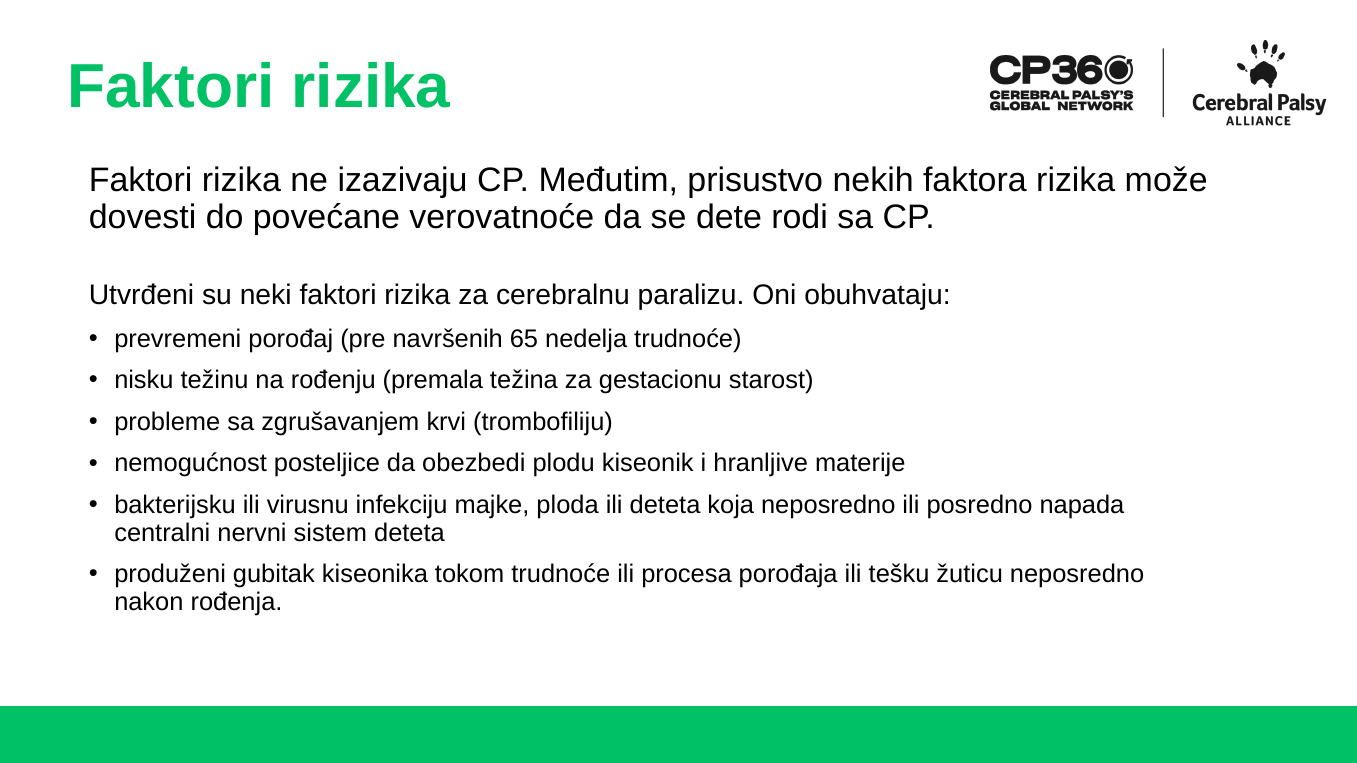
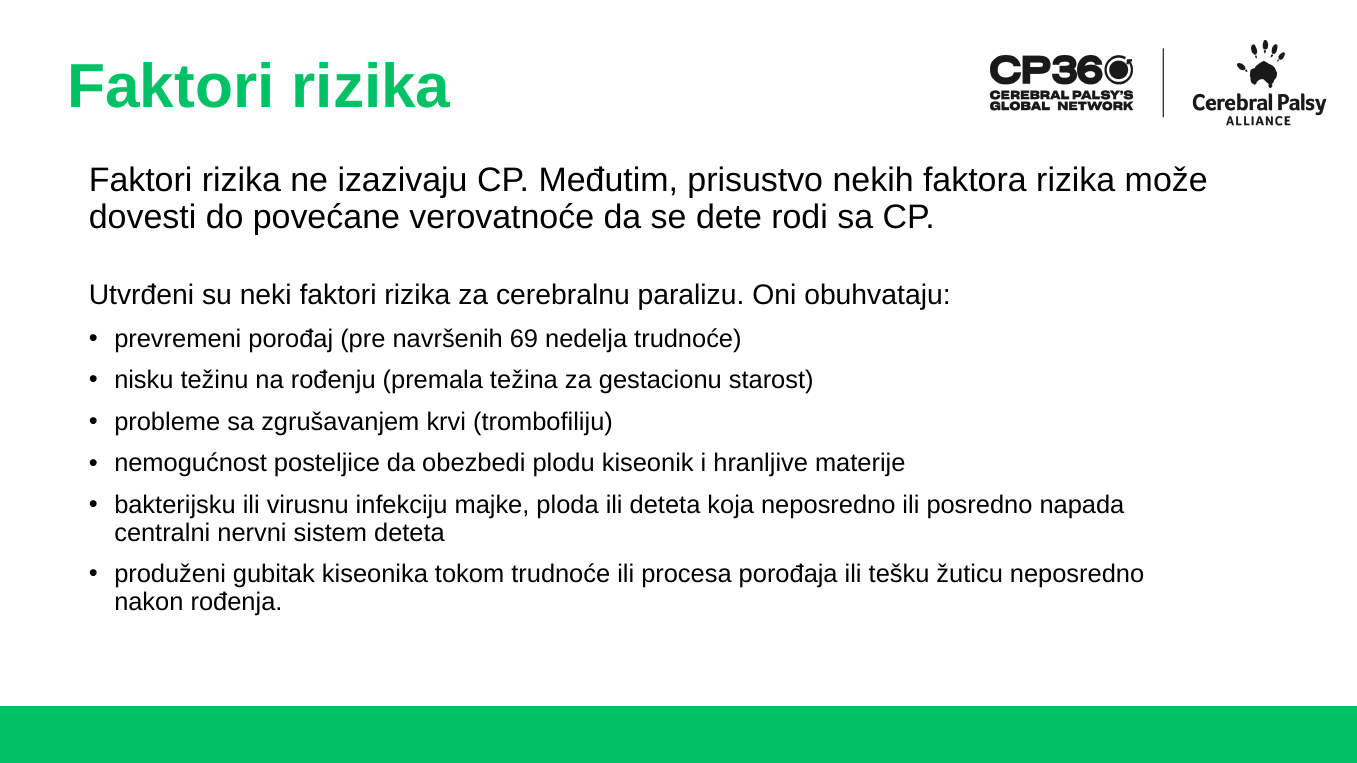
65: 65 -> 69 (524, 339)
